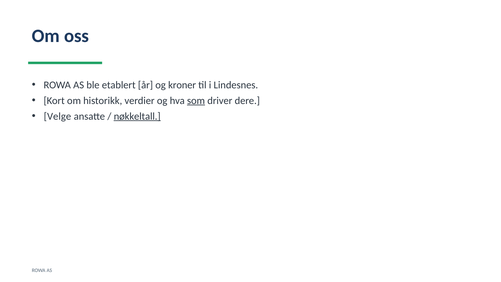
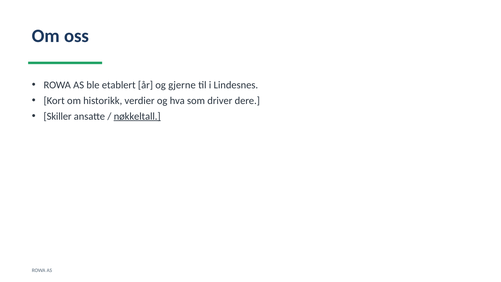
kroner: kroner -> gjerne (182, 85)
som underline: present -> none (196, 101)
Velge: Velge -> Skiller (58, 116)
